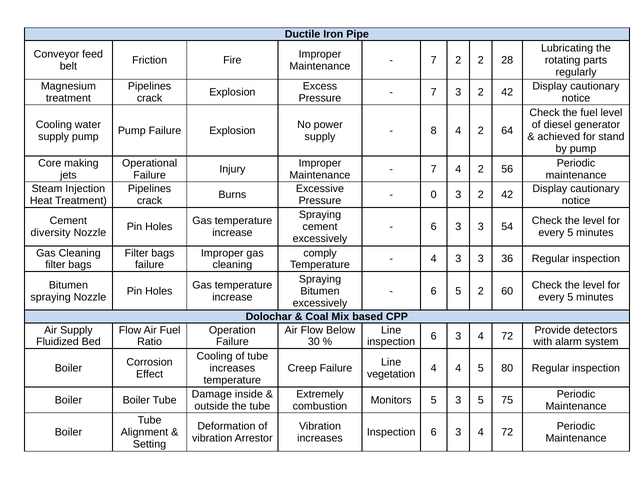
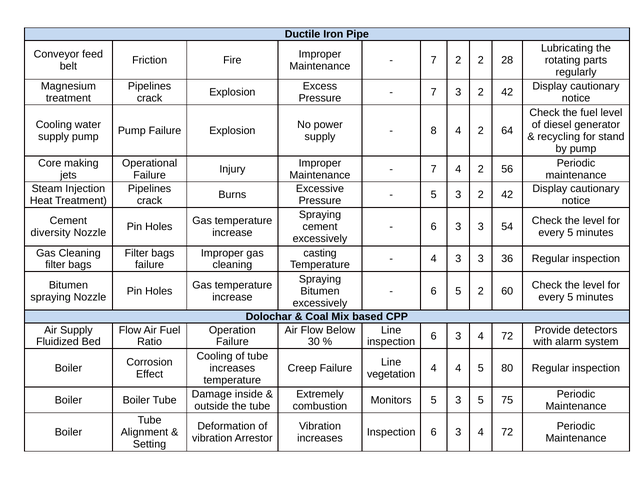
achieved: achieved -> recycling (559, 137)
0: 0 -> 5 (434, 195)
comply: comply -> casting (320, 253)
